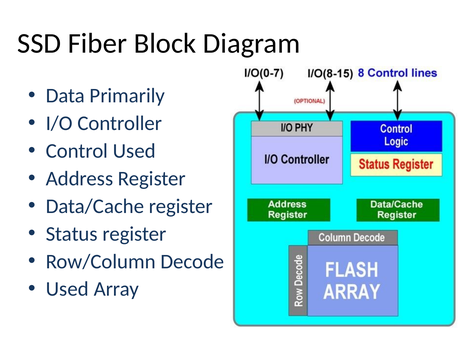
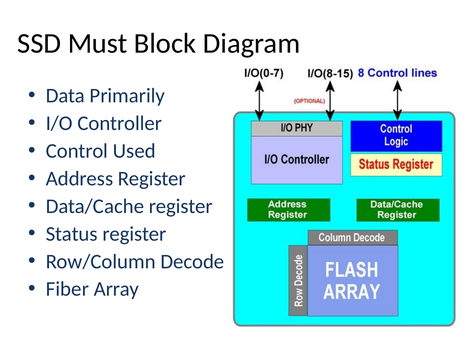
Fiber: Fiber -> Must (98, 43)
Used: Used -> Fiber (67, 290)
